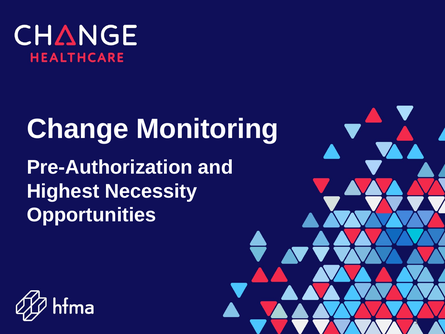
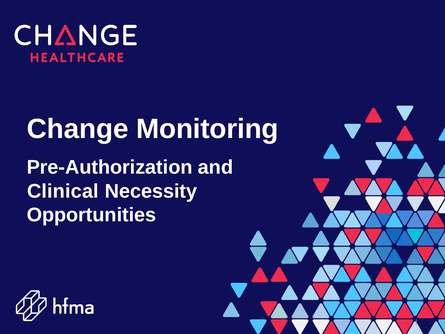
Highest: Highest -> Clinical (63, 191)
